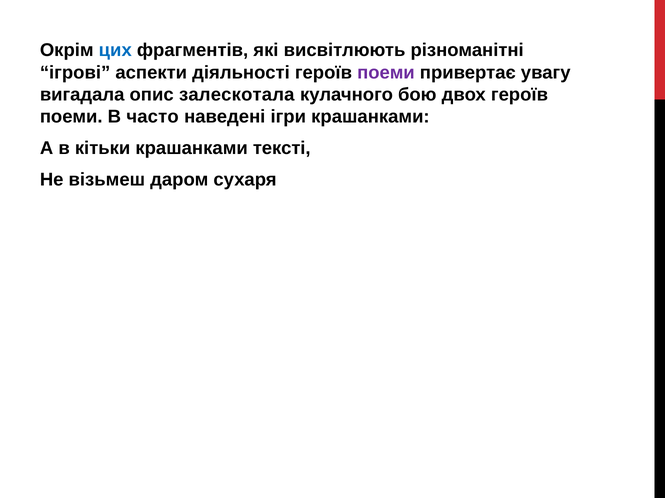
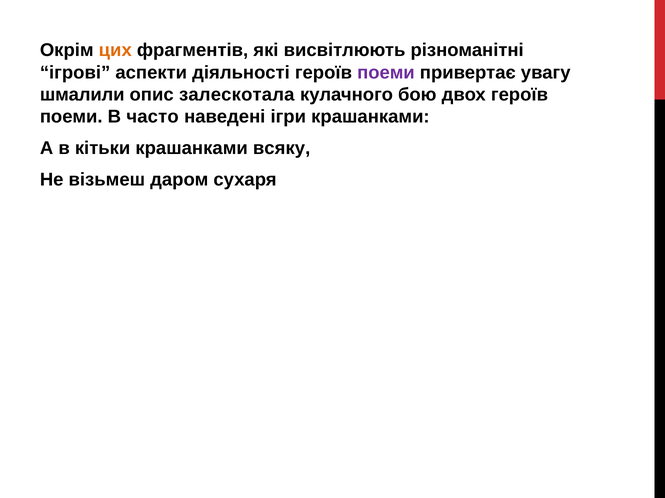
цих colour: blue -> orange (115, 50)
вигадала: вигадала -> шмалили (82, 95)
тексті: тексті -> всяку (282, 148)
